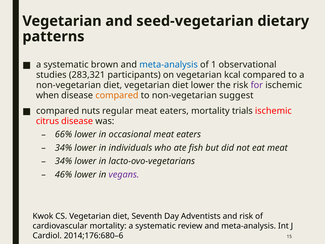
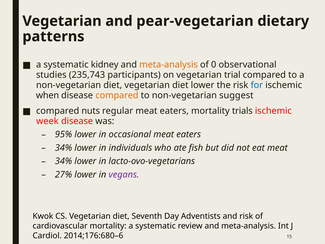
seed-vegetarian: seed-vegetarian -> pear-vegetarian (195, 21)
brown: brown -> kidney (105, 65)
meta-analysis colour: blue -> orange (169, 65)
1: 1 -> 0 (214, 65)
283,321: 283,321 -> 235,743 (87, 75)
kcal: kcal -> trial (232, 75)
for colour: purple -> blue (257, 85)
citrus: citrus -> week (47, 121)
66%: 66% -> 95% (64, 134)
46%: 46% -> 27% (64, 174)
